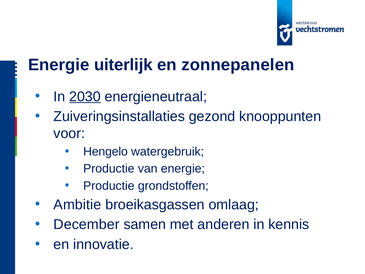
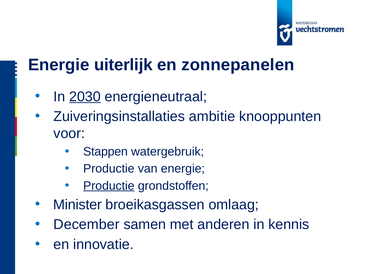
gezond: gezond -> ambitie (212, 116)
Hengelo: Hengelo -> Stappen (105, 152)
Productie underline: none -> present (109, 186)
Ambitie: Ambitie -> Minister (78, 204)
